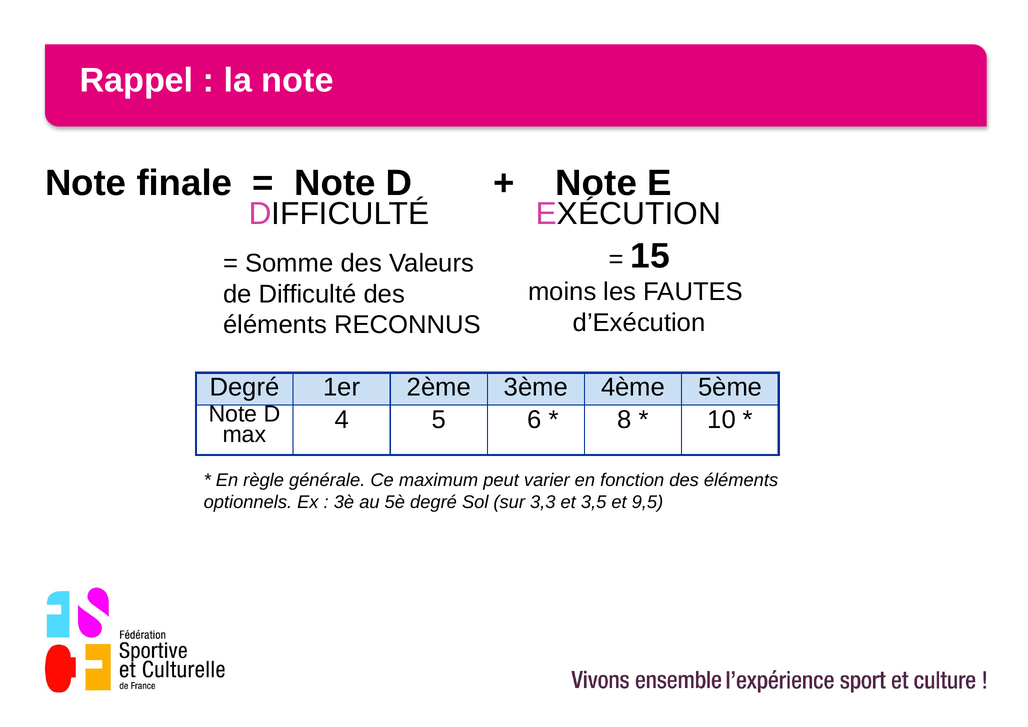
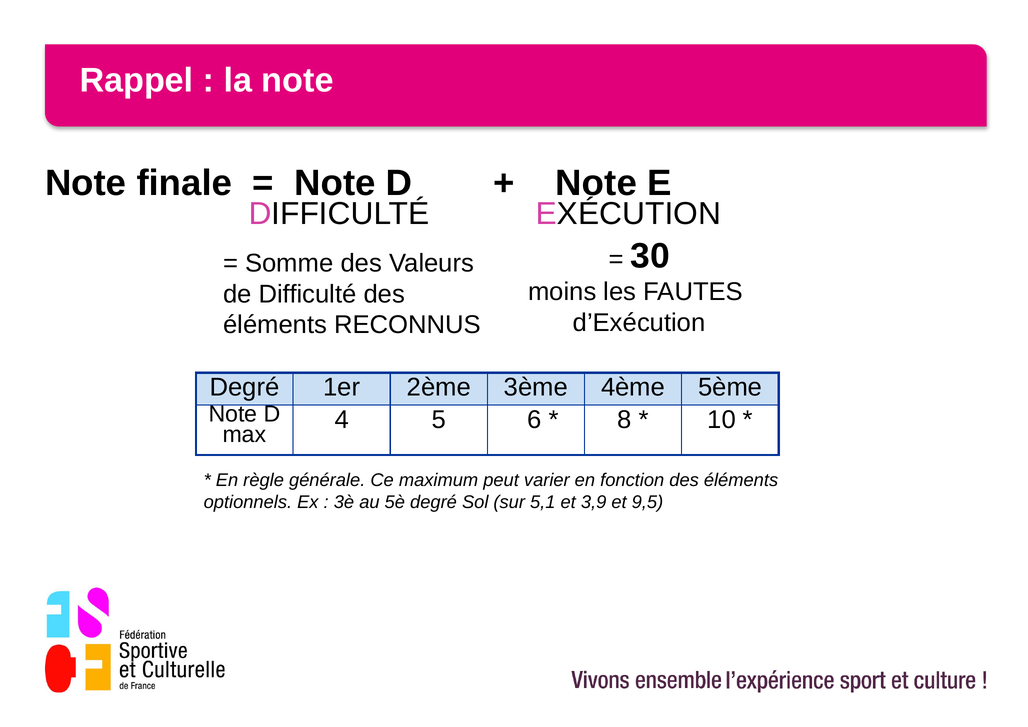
15: 15 -> 30 (650, 256)
3,3: 3,3 -> 5,1 (543, 503)
3,5: 3,5 -> 3,9 (594, 503)
